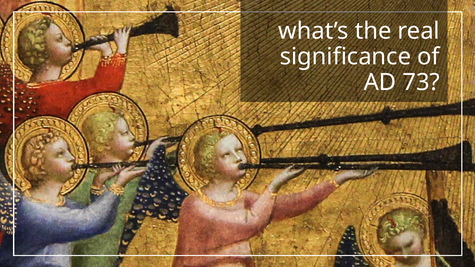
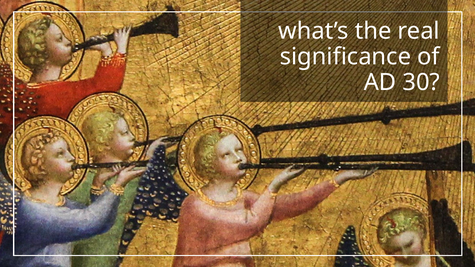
73: 73 -> 30 (421, 82)
